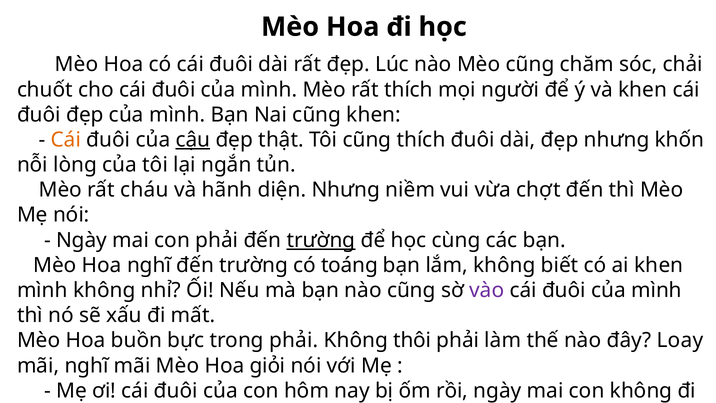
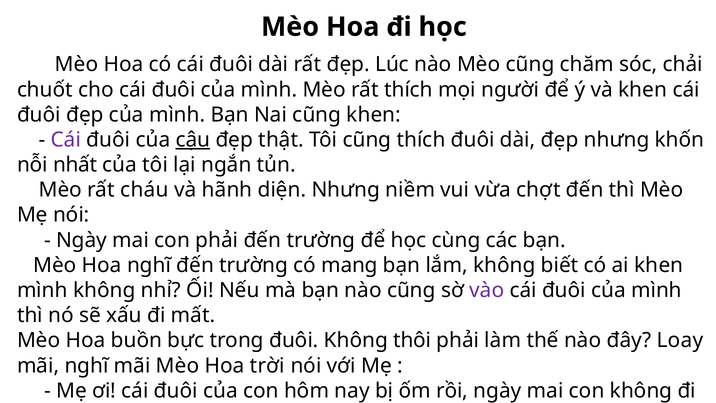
Cái colour: orange -> purple (66, 140)
lòng: lòng -> nhất (75, 165)
trường underline: present -> none (321, 240)
toáng: toáng -> mang (350, 265)
trong phải: phải -> đuôi (294, 340)
giỏi: giỏi -> trời (267, 365)
